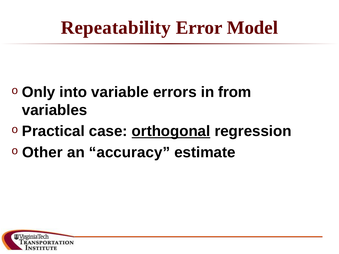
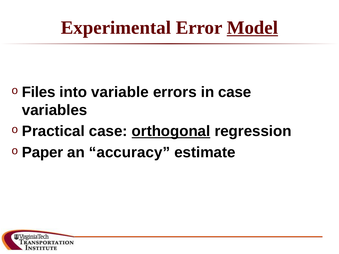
Repeatability: Repeatability -> Experimental (116, 28)
Model underline: none -> present (252, 28)
Only: Only -> Files (39, 92)
in from: from -> case (235, 92)
Other: Other -> Paper (43, 152)
